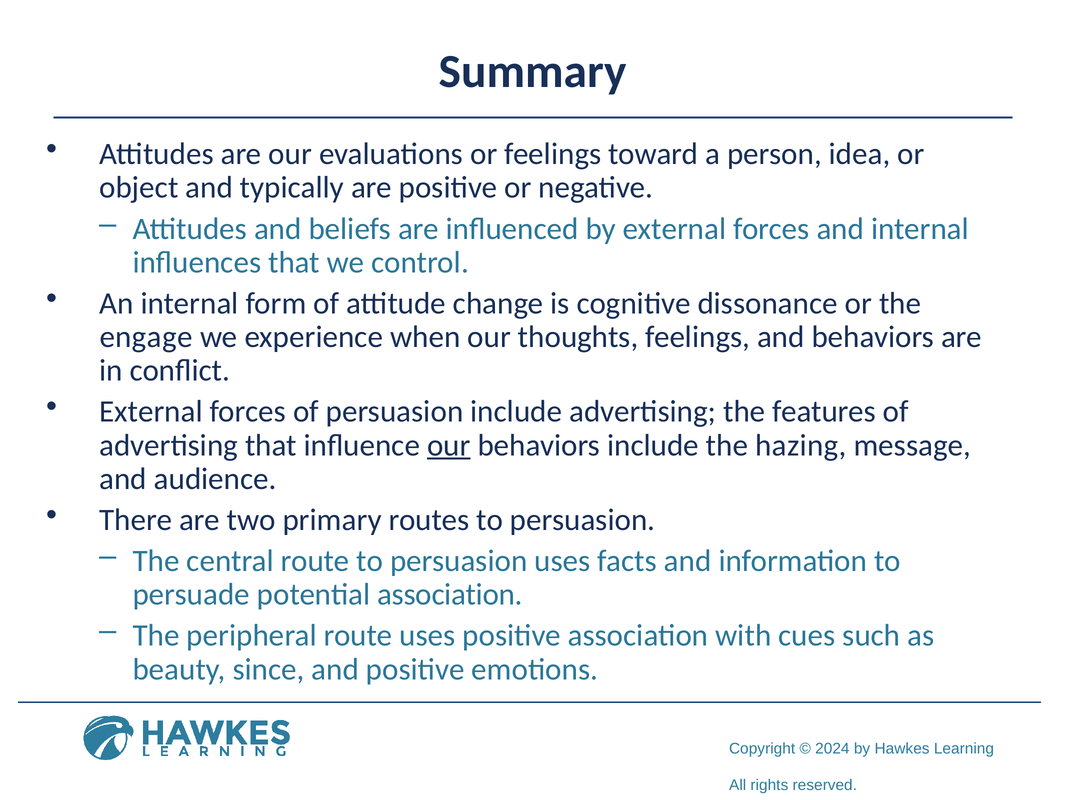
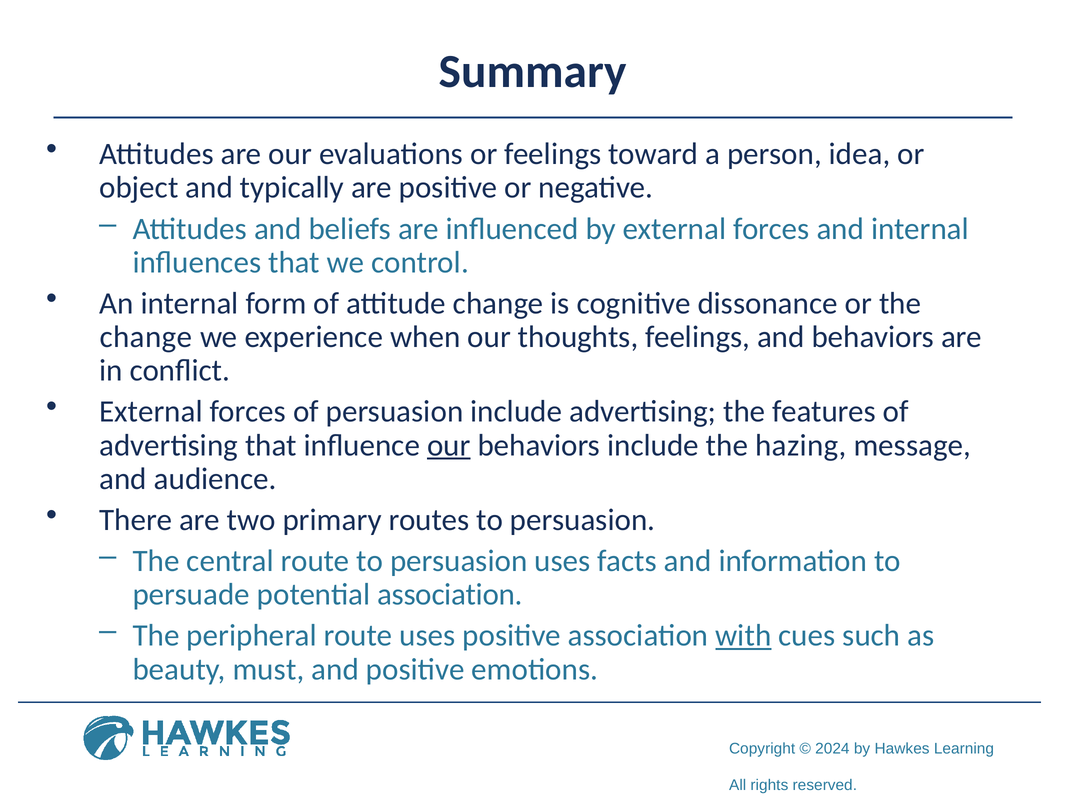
engage: engage -> change (146, 337)
with underline: none -> present (743, 635)
since: since -> must (268, 669)
